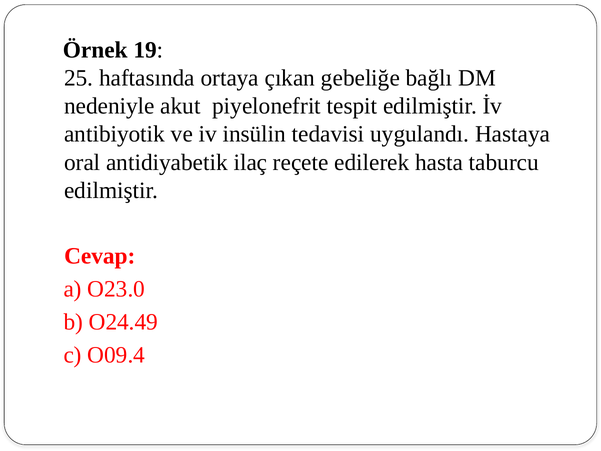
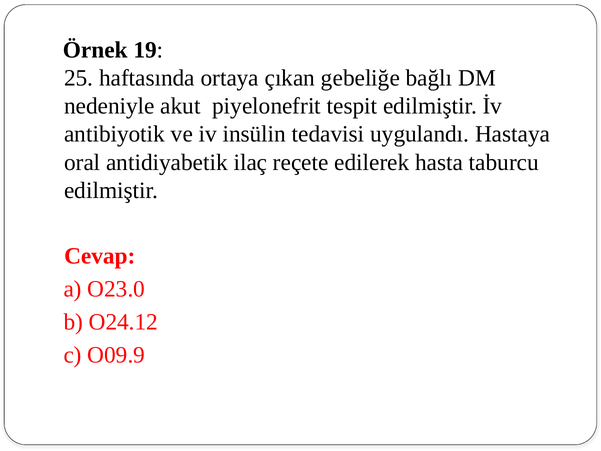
O24.49: O24.49 -> O24.12 (123, 322)
O09.4: O09.4 -> O09.9 (116, 355)
